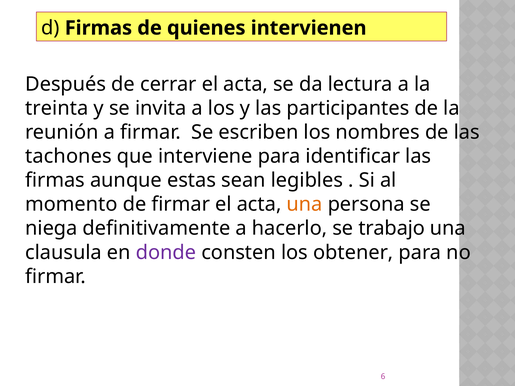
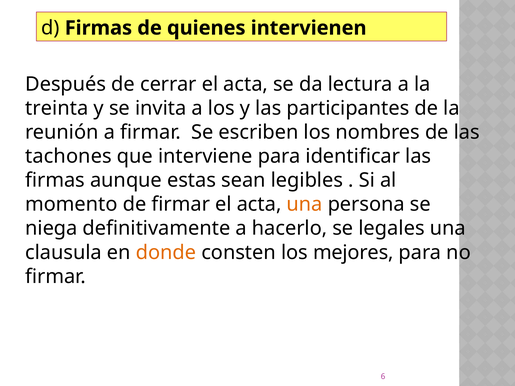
trabajo: trabajo -> legales (392, 229)
donde colour: purple -> orange (166, 253)
obtener: obtener -> mejores (353, 253)
